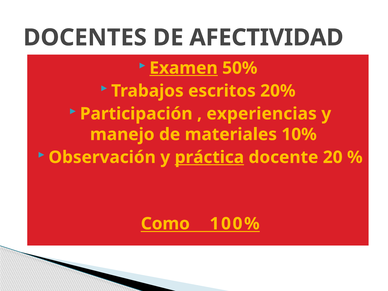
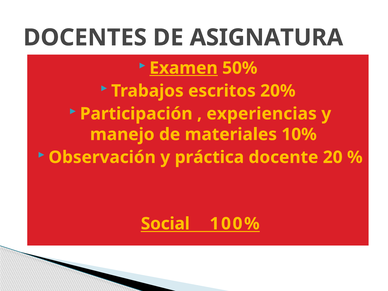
AFECTIVIDAD: AFECTIVIDAD -> ASIGNATURA (266, 38)
práctica underline: present -> none (209, 157)
Como: Como -> Social (165, 224)
